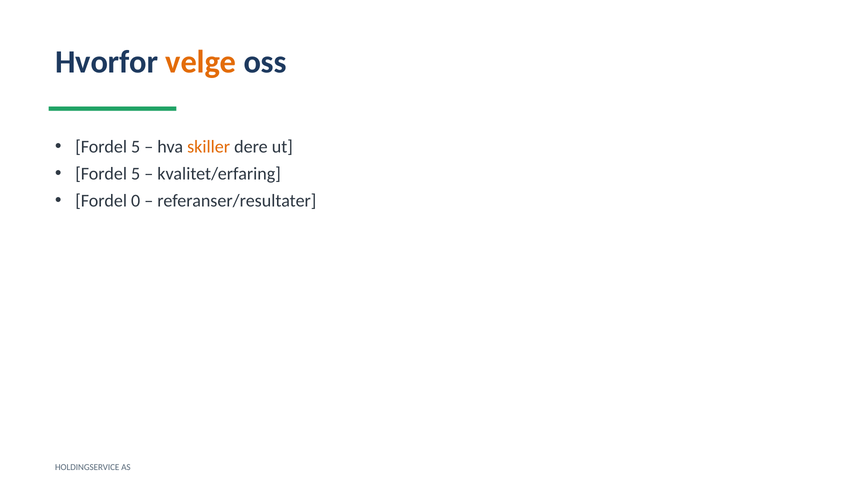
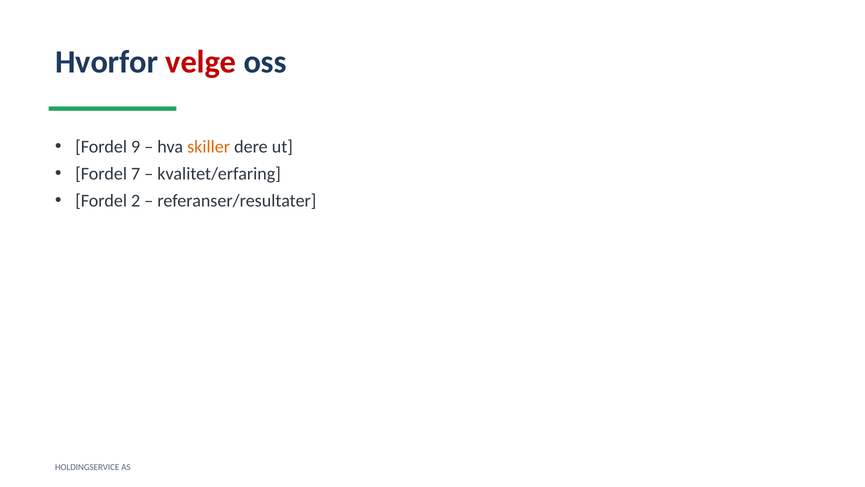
velge colour: orange -> red (201, 62)
5: 5 -> 9 (136, 147)
5: 5 -> 7 (136, 174)
0: 0 -> 2 (136, 201)
